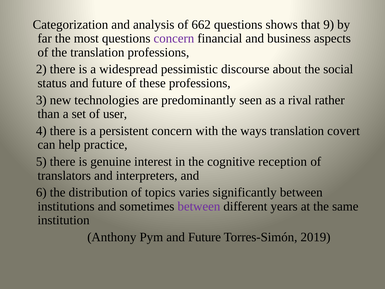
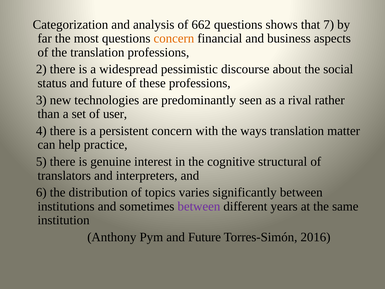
9: 9 -> 7 (329, 25)
concern colour: purple -> orange (174, 38)
covert: covert -> matter (344, 131)
reception: reception -> structural (283, 162)
2019: 2019 -> 2016 (316, 237)
